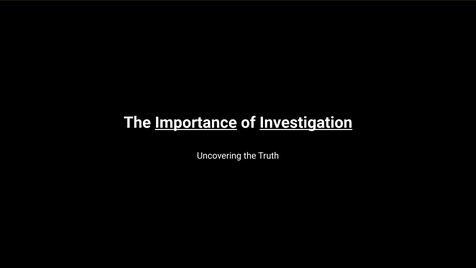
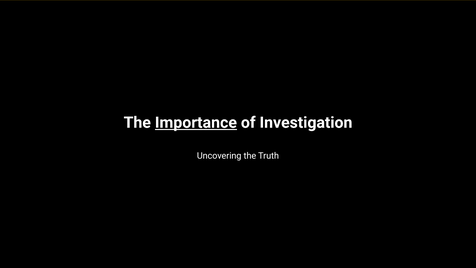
Investigation underline: present -> none (306, 122)
